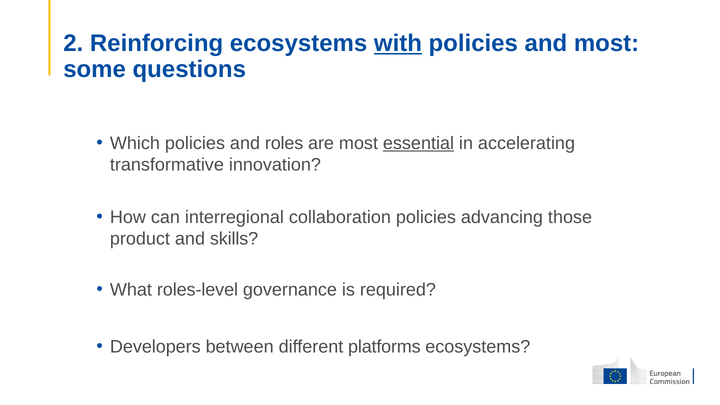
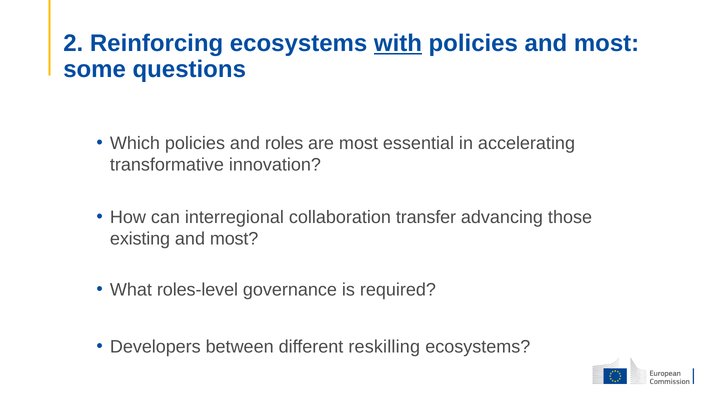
essential underline: present -> none (418, 143)
collaboration policies: policies -> transfer (426, 217)
product: product -> existing (140, 239)
skills: skills -> most (234, 239)
platforms: platforms -> reskilling (384, 347)
